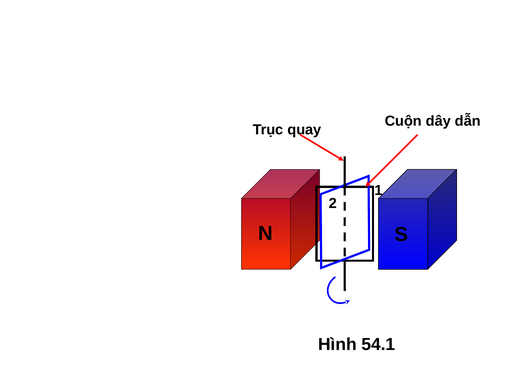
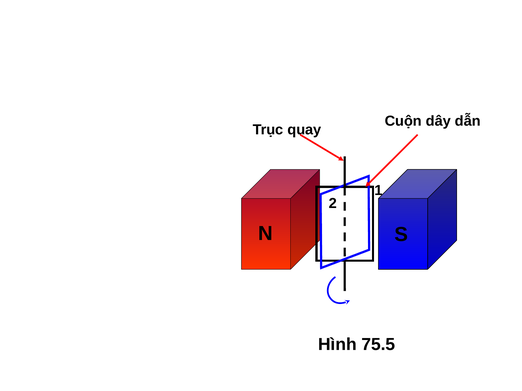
54.1: 54.1 -> 75.5 (378, 345)
